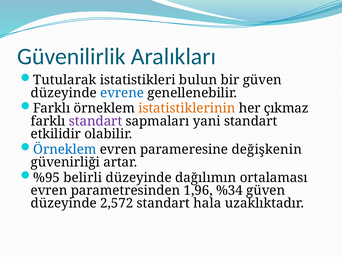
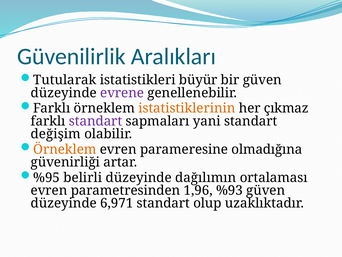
bulun: bulun -> büyür (198, 80)
evrene colour: blue -> purple (122, 93)
etkilidir: etkilidir -> değişim (56, 134)
Örneklem colour: blue -> orange (65, 149)
değişkenin: değişkenin -> olmadığına (267, 149)
%34: %34 -> %93 (229, 190)
2,572: 2,572 -> 6,971 (117, 203)
hala: hala -> olup (207, 203)
